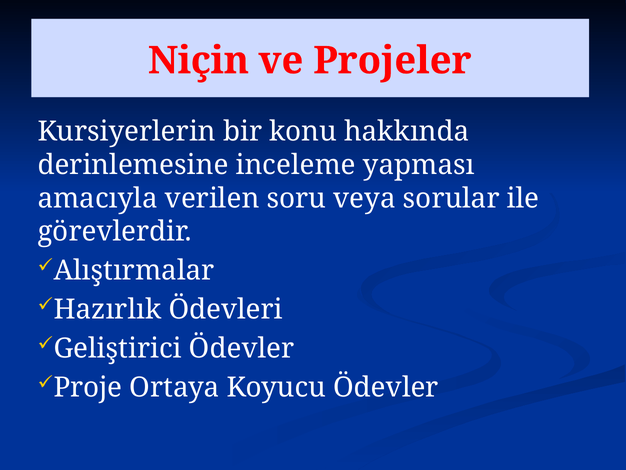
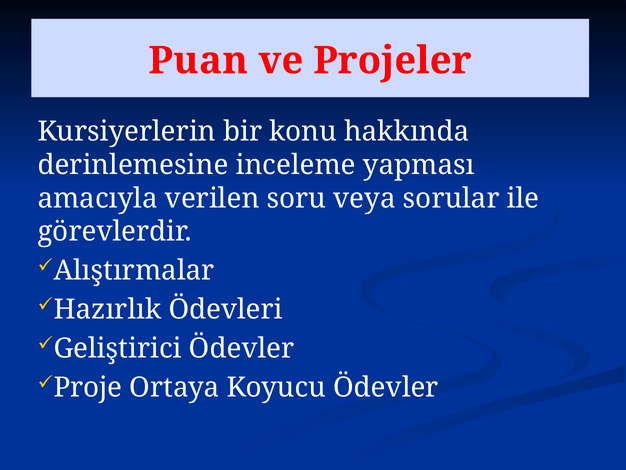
Niçin: Niçin -> Puan (198, 61)
